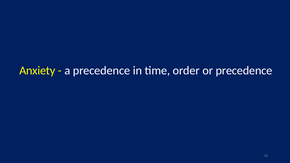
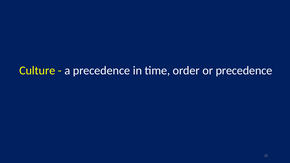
Anxiety: Anxiety -> Culture (37, 71)
